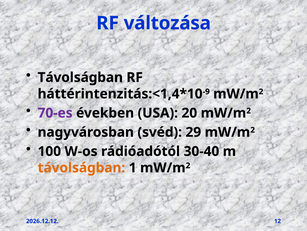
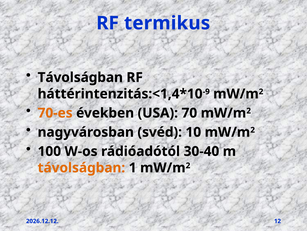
változása: változása -> termikus (167, 23)
70-es colour: purple -> orange (55, 113)
20: 20 -> 70 (189, 113)
29: 29 -> 10 (193, 132)
